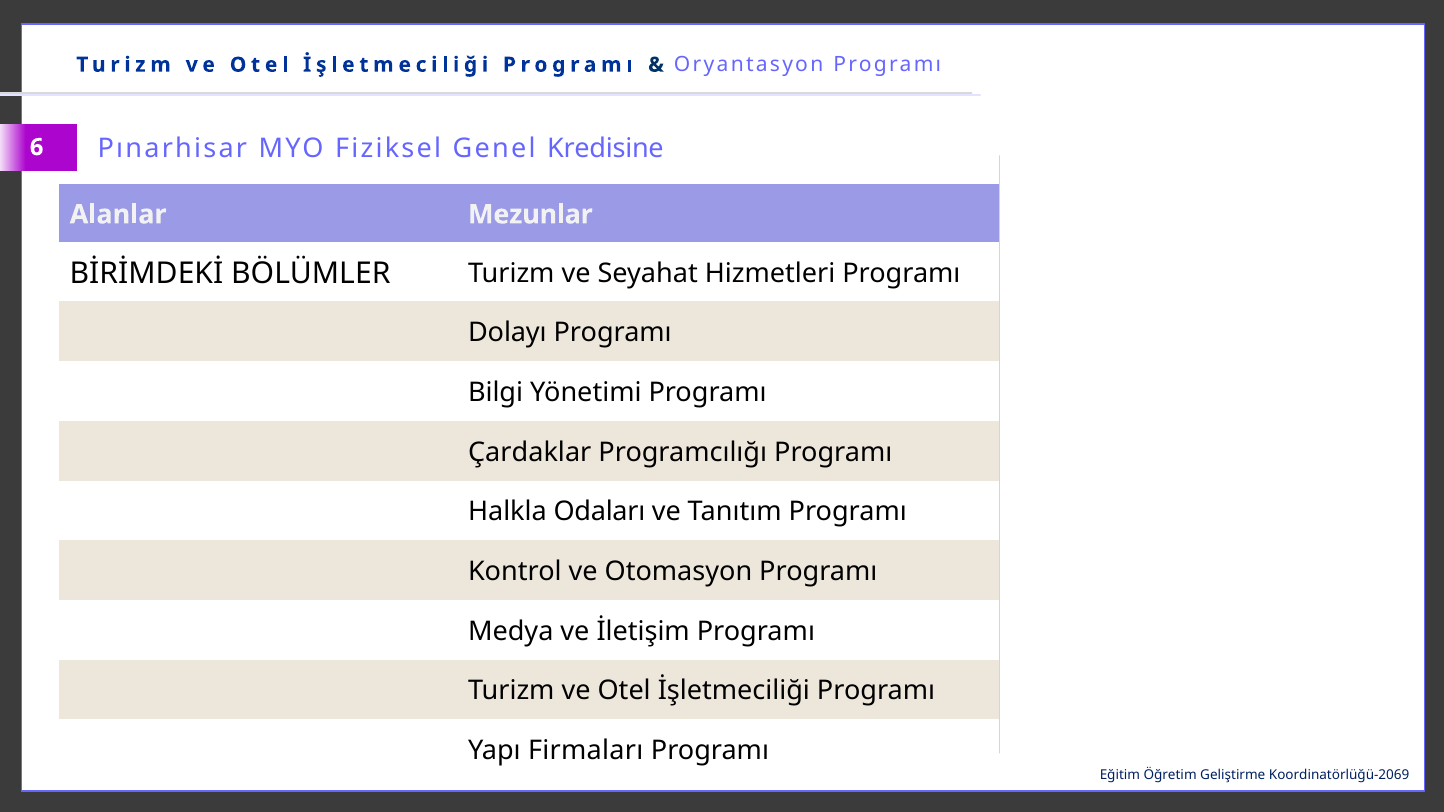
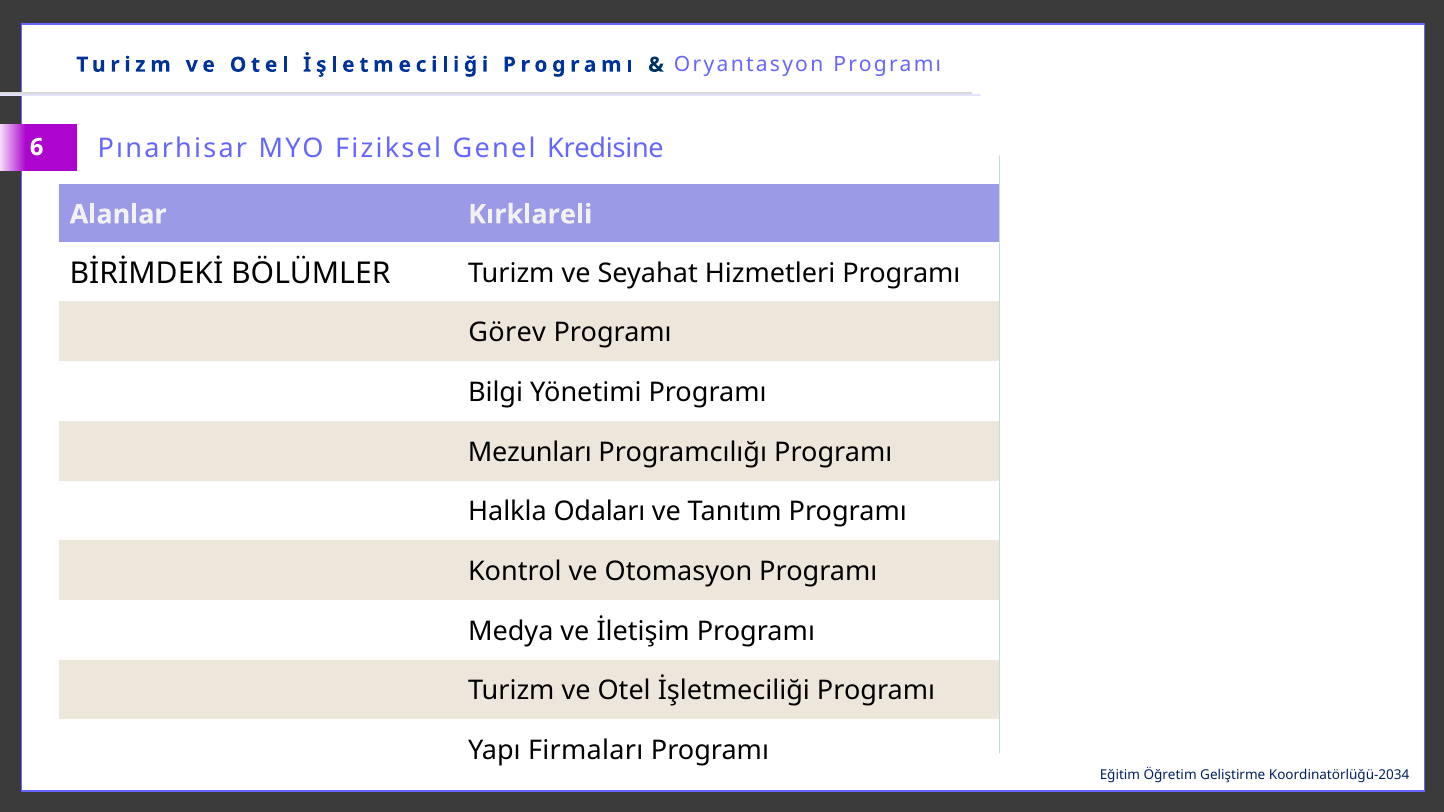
Mezunlar: Mezunlar -> Kırklareli (530, 215)
Dolayı: Dolayı -> Görev (507, 333)
Çardaklar: Çardaklar -> Mezunları (530, 452)
Koordinatörlüğü-2069: Koordinatörlüğü-2069 -> Koordinatörlüğü-2034 (1339, 775)
